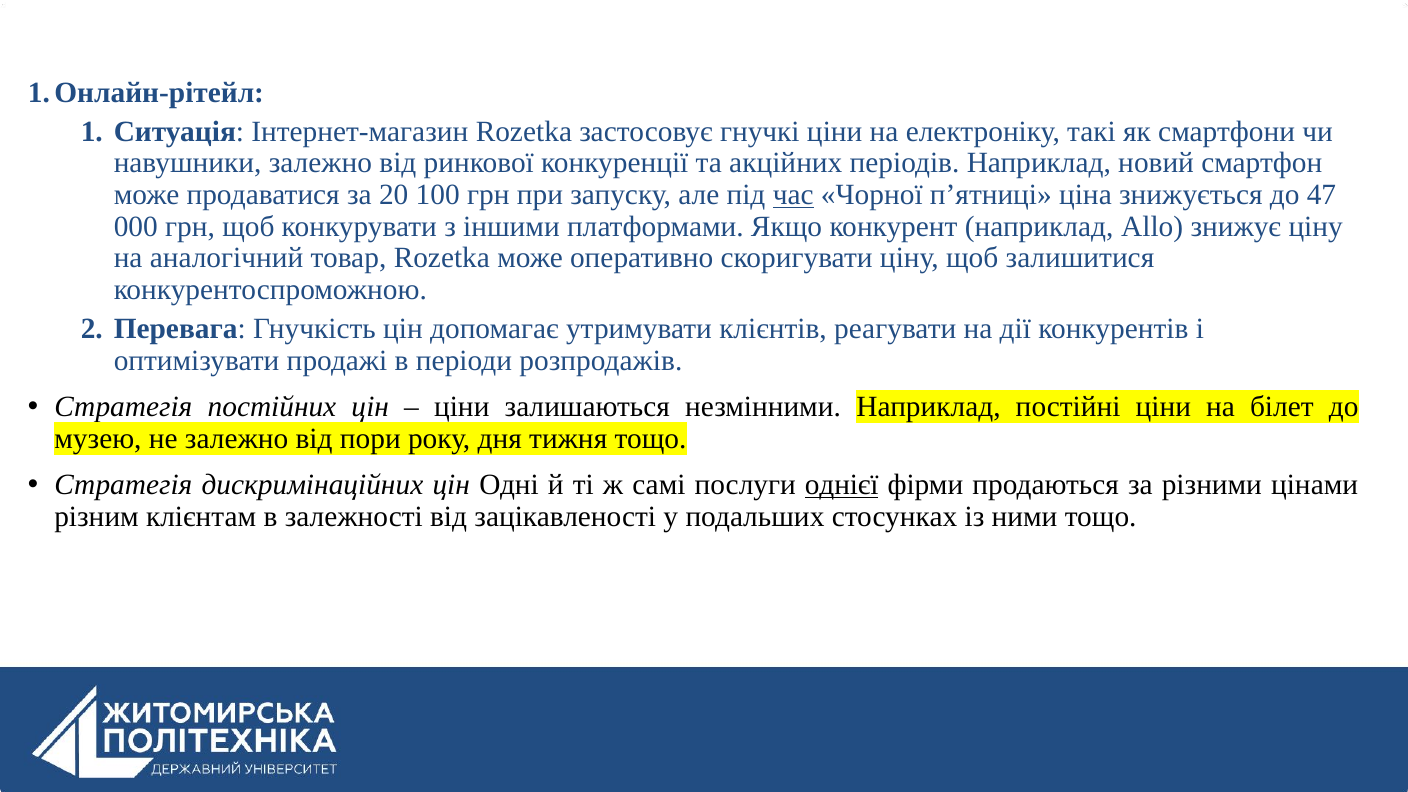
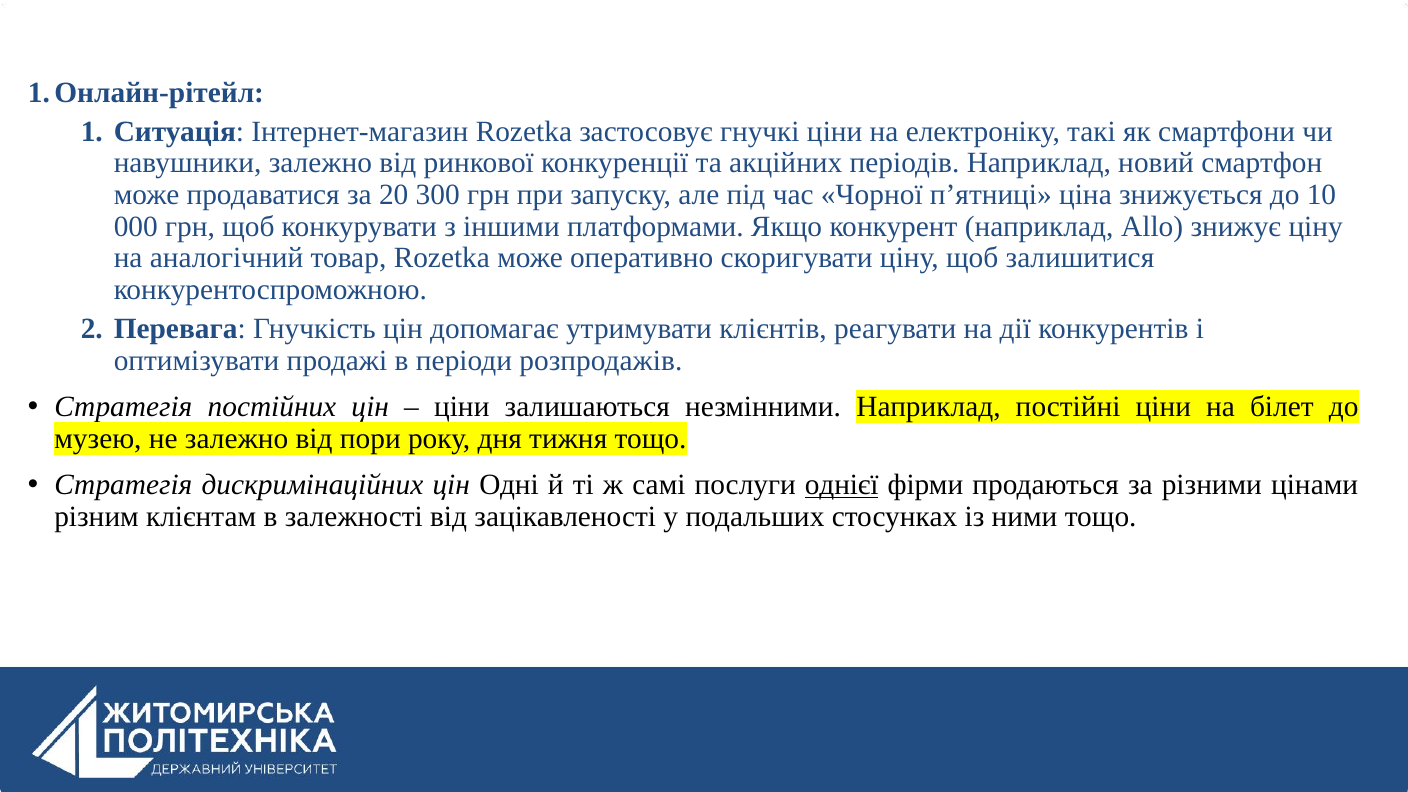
100: 100 -> 300 (438, 195)
час underline: present -> none (793, 195)
47: 47 -> 10 (1321, 195)
